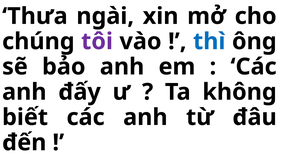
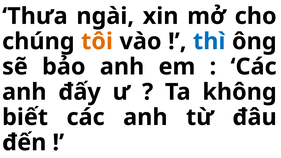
tôi colour: purple -> orange (97, 41)
